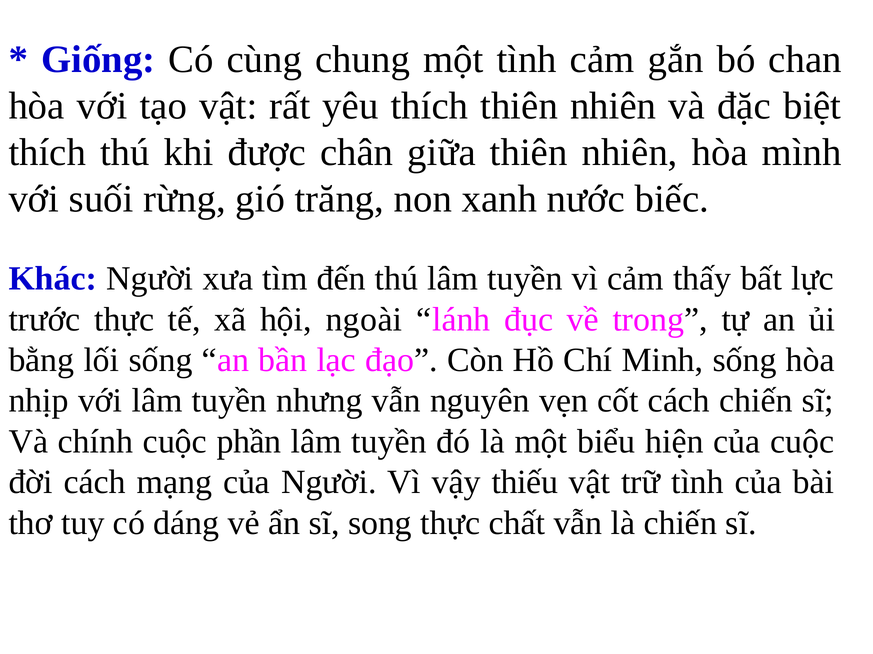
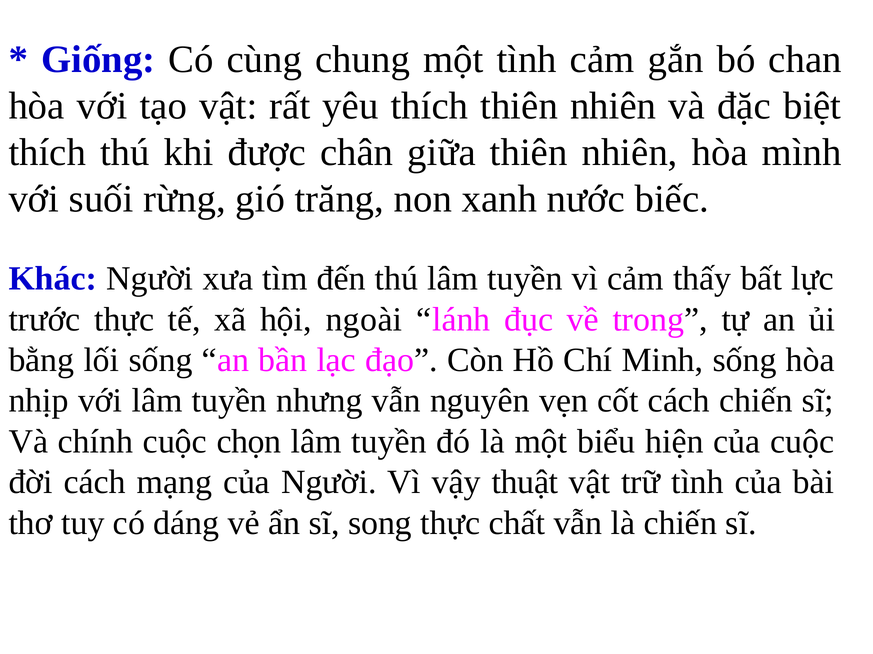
phần: phần -> chọn (249, 442)
thiếu: thiếu -> thuật (525, 483)
